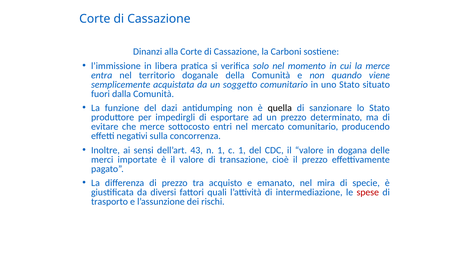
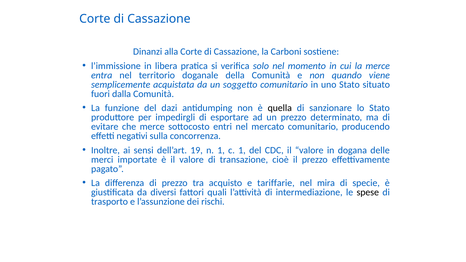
43: 43 -> 19 (197, 150)
emanato: emanato -> tariffarie (276, 183)
spese colour: red -> black (368, 192)
